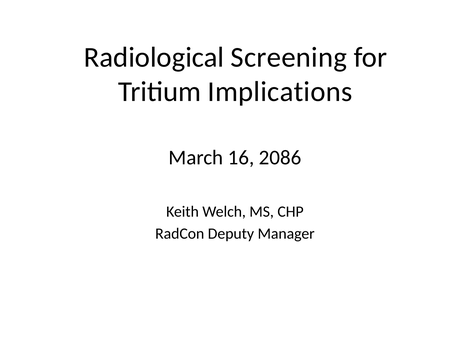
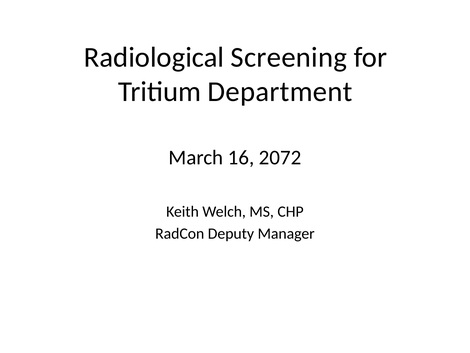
Implications: Implications -> Department (280, 92)
2086: 2086 -> 2072 (280, 157)
